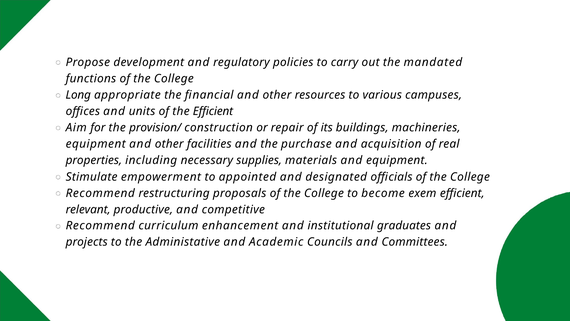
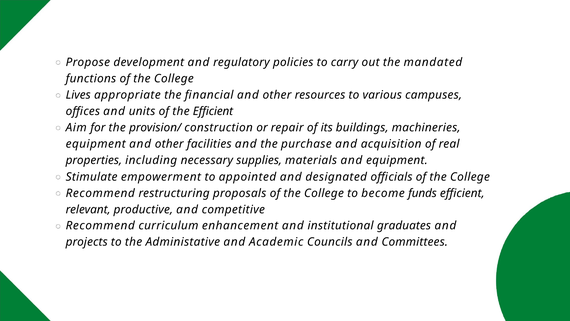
Long: Long -> Lives (78, 95)
exem: exem -> funds (423, 193)
